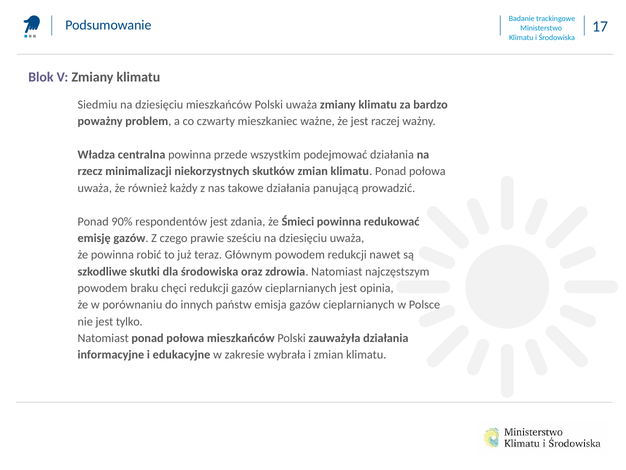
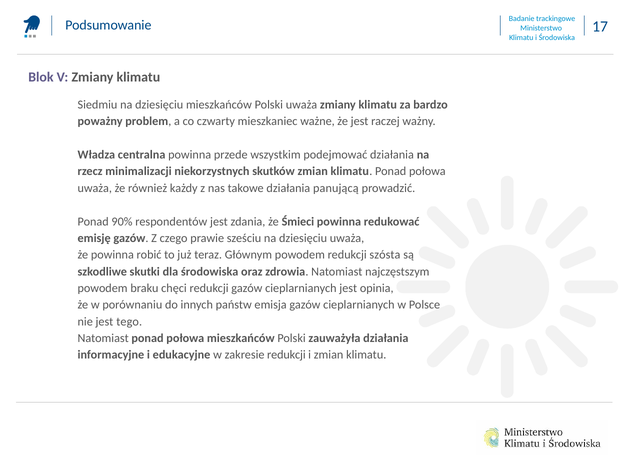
nawet: nawet -> szósta (385, 255)
tylko: tylko -> tego (129, 321)
zakresie wybrała: wybrała -> redukcji (286, 355)
